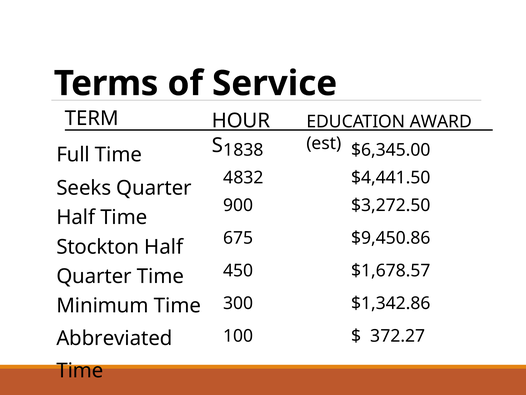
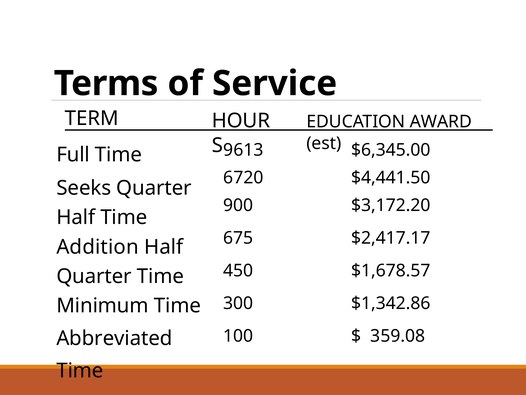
1838: 1838 -> 9613 (243, 150)
4832: 4832 -> 6720 (243, 177)
$3,272.50: $3,272.50 -> $3,172.20 (391, 205)
$9,450.86: $9,450.86 -> $2,417.17 (391, 238)
Stockton: Stockton -> Addition (98, 247)
372.27: 372.27 -> 359.08 (398, 336)
